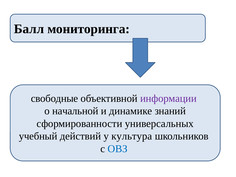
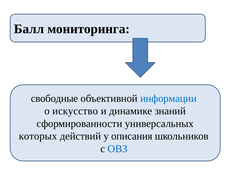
информации colour: purple -> blue (168, 98)
начальной: начальной -> искусство (75, 111)
учебный: учебный -> которых (38, 136)
культура: культура -> описания (132, 136)
